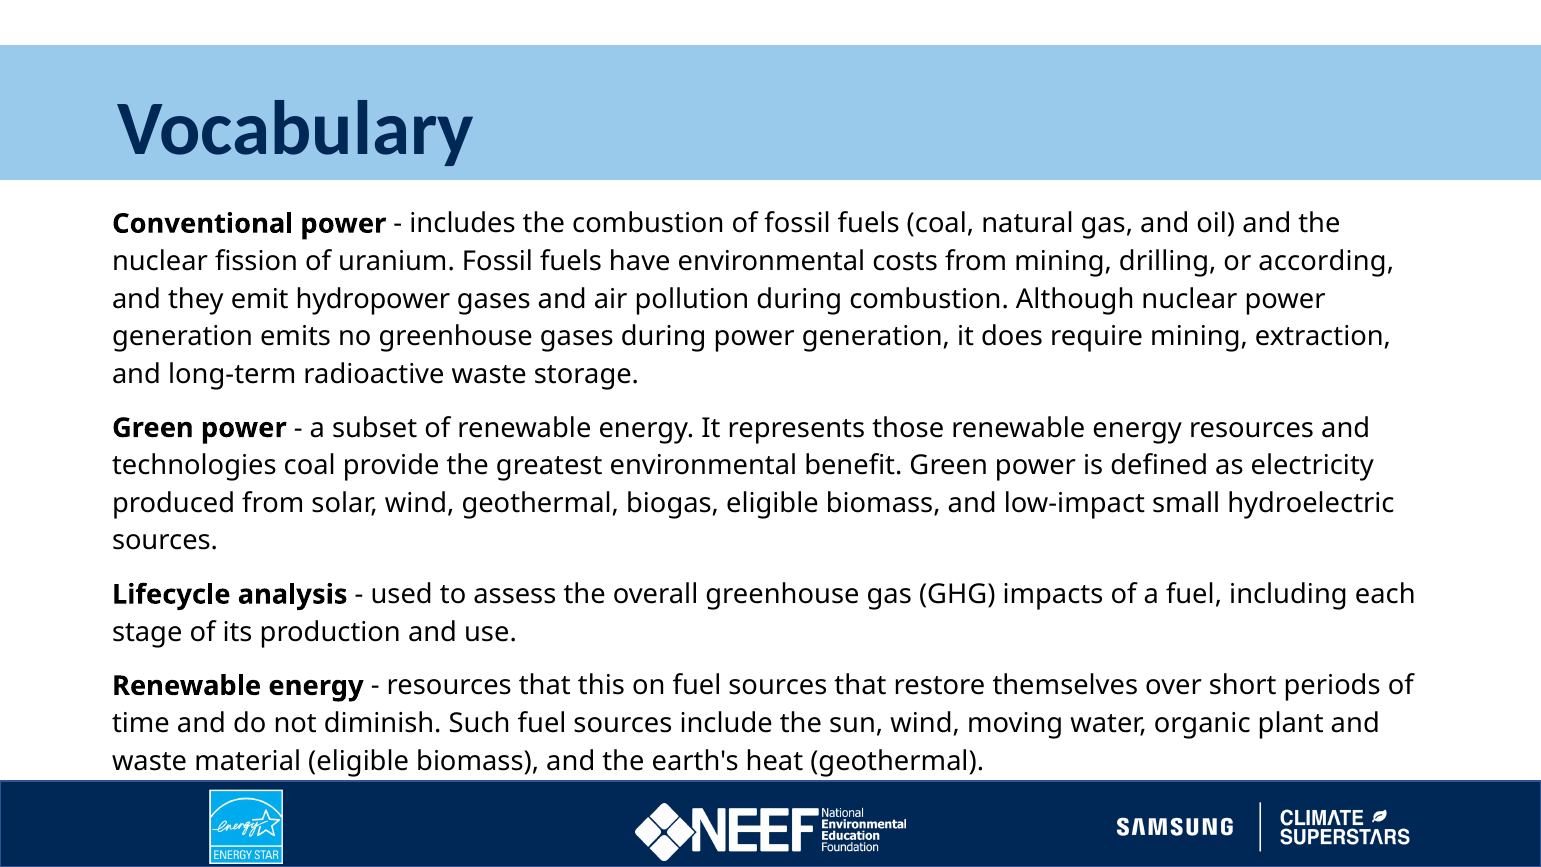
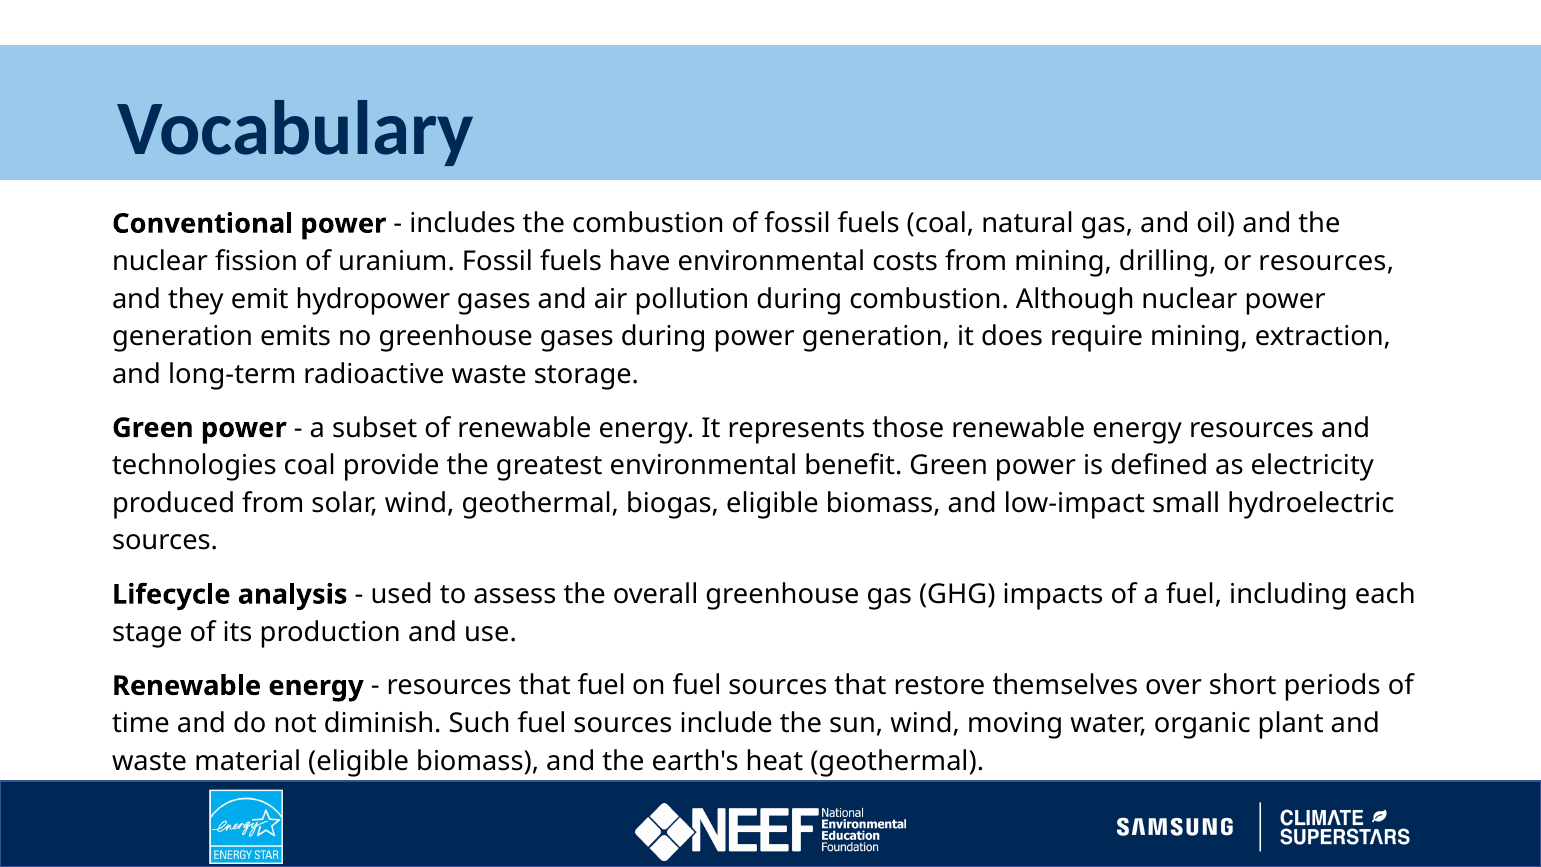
or according: according -> resources (1326, 261)
that this: this -> fuel (602, 686)
